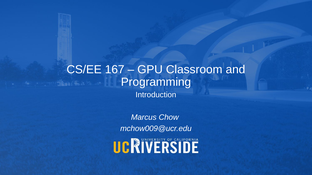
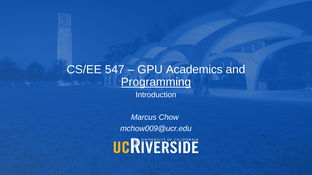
167: 167 -> 547 (115, 70)
Classroom: Classroom -> Academics (194, 70)
Programming underline: none -> present (156, 82)
